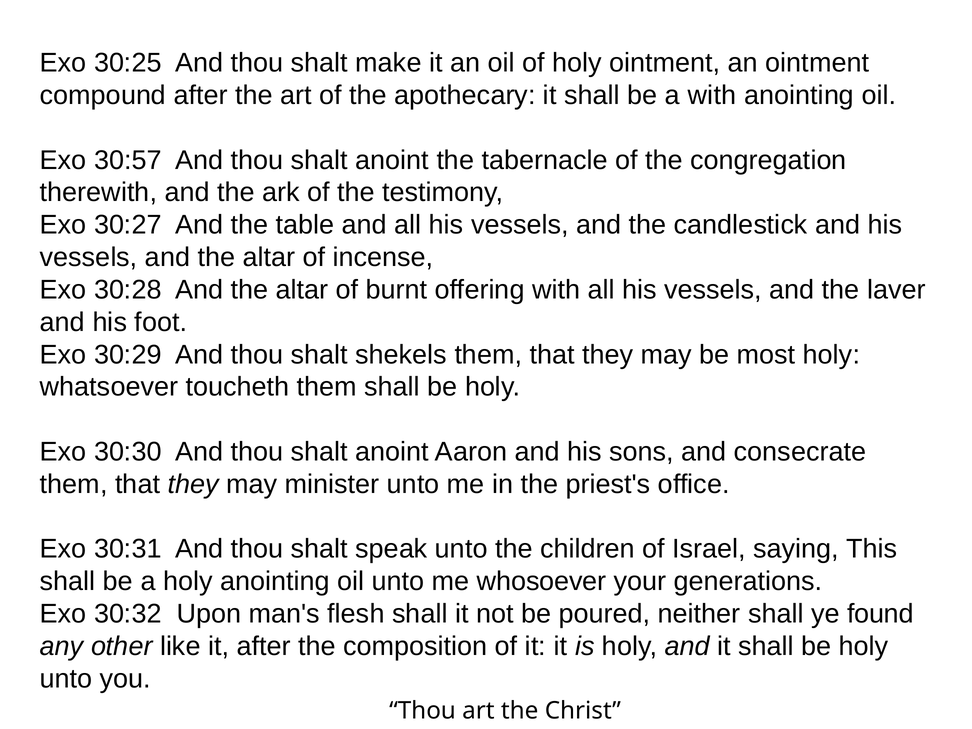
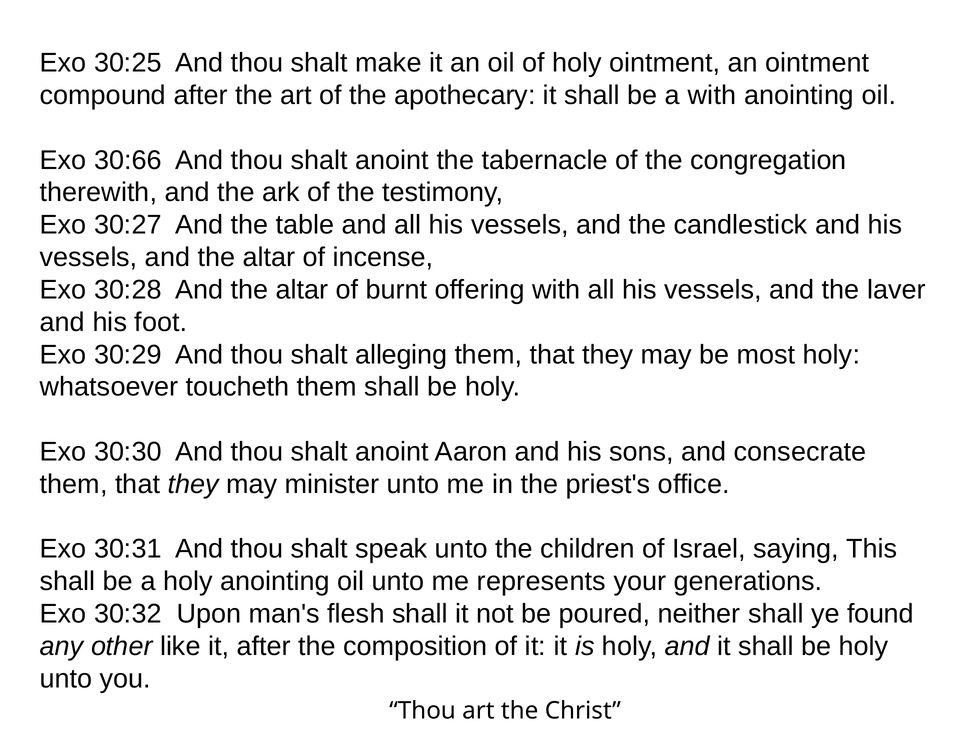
30:57: 30:57 -> 30:66 (128, 160)
shekels: shekels -> alleging (401, 355)
whosoever: whosoever -> represents (541, 581)
